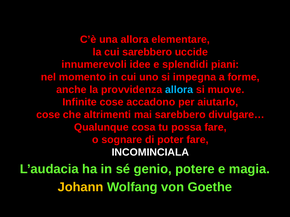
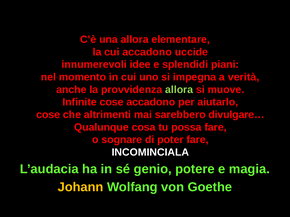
cui sarebbero: sarebbero -> accadono (147, 52)
forme: forme -> verità (244, 77)
allora colour: light blue -> light green (179, 90)
